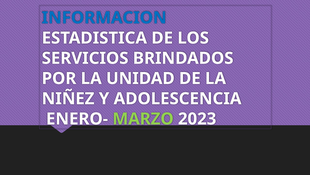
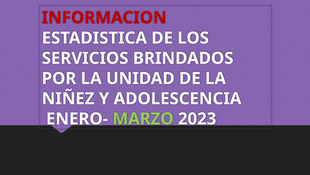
INFORMACION colour: blue -> red (104, 18)
